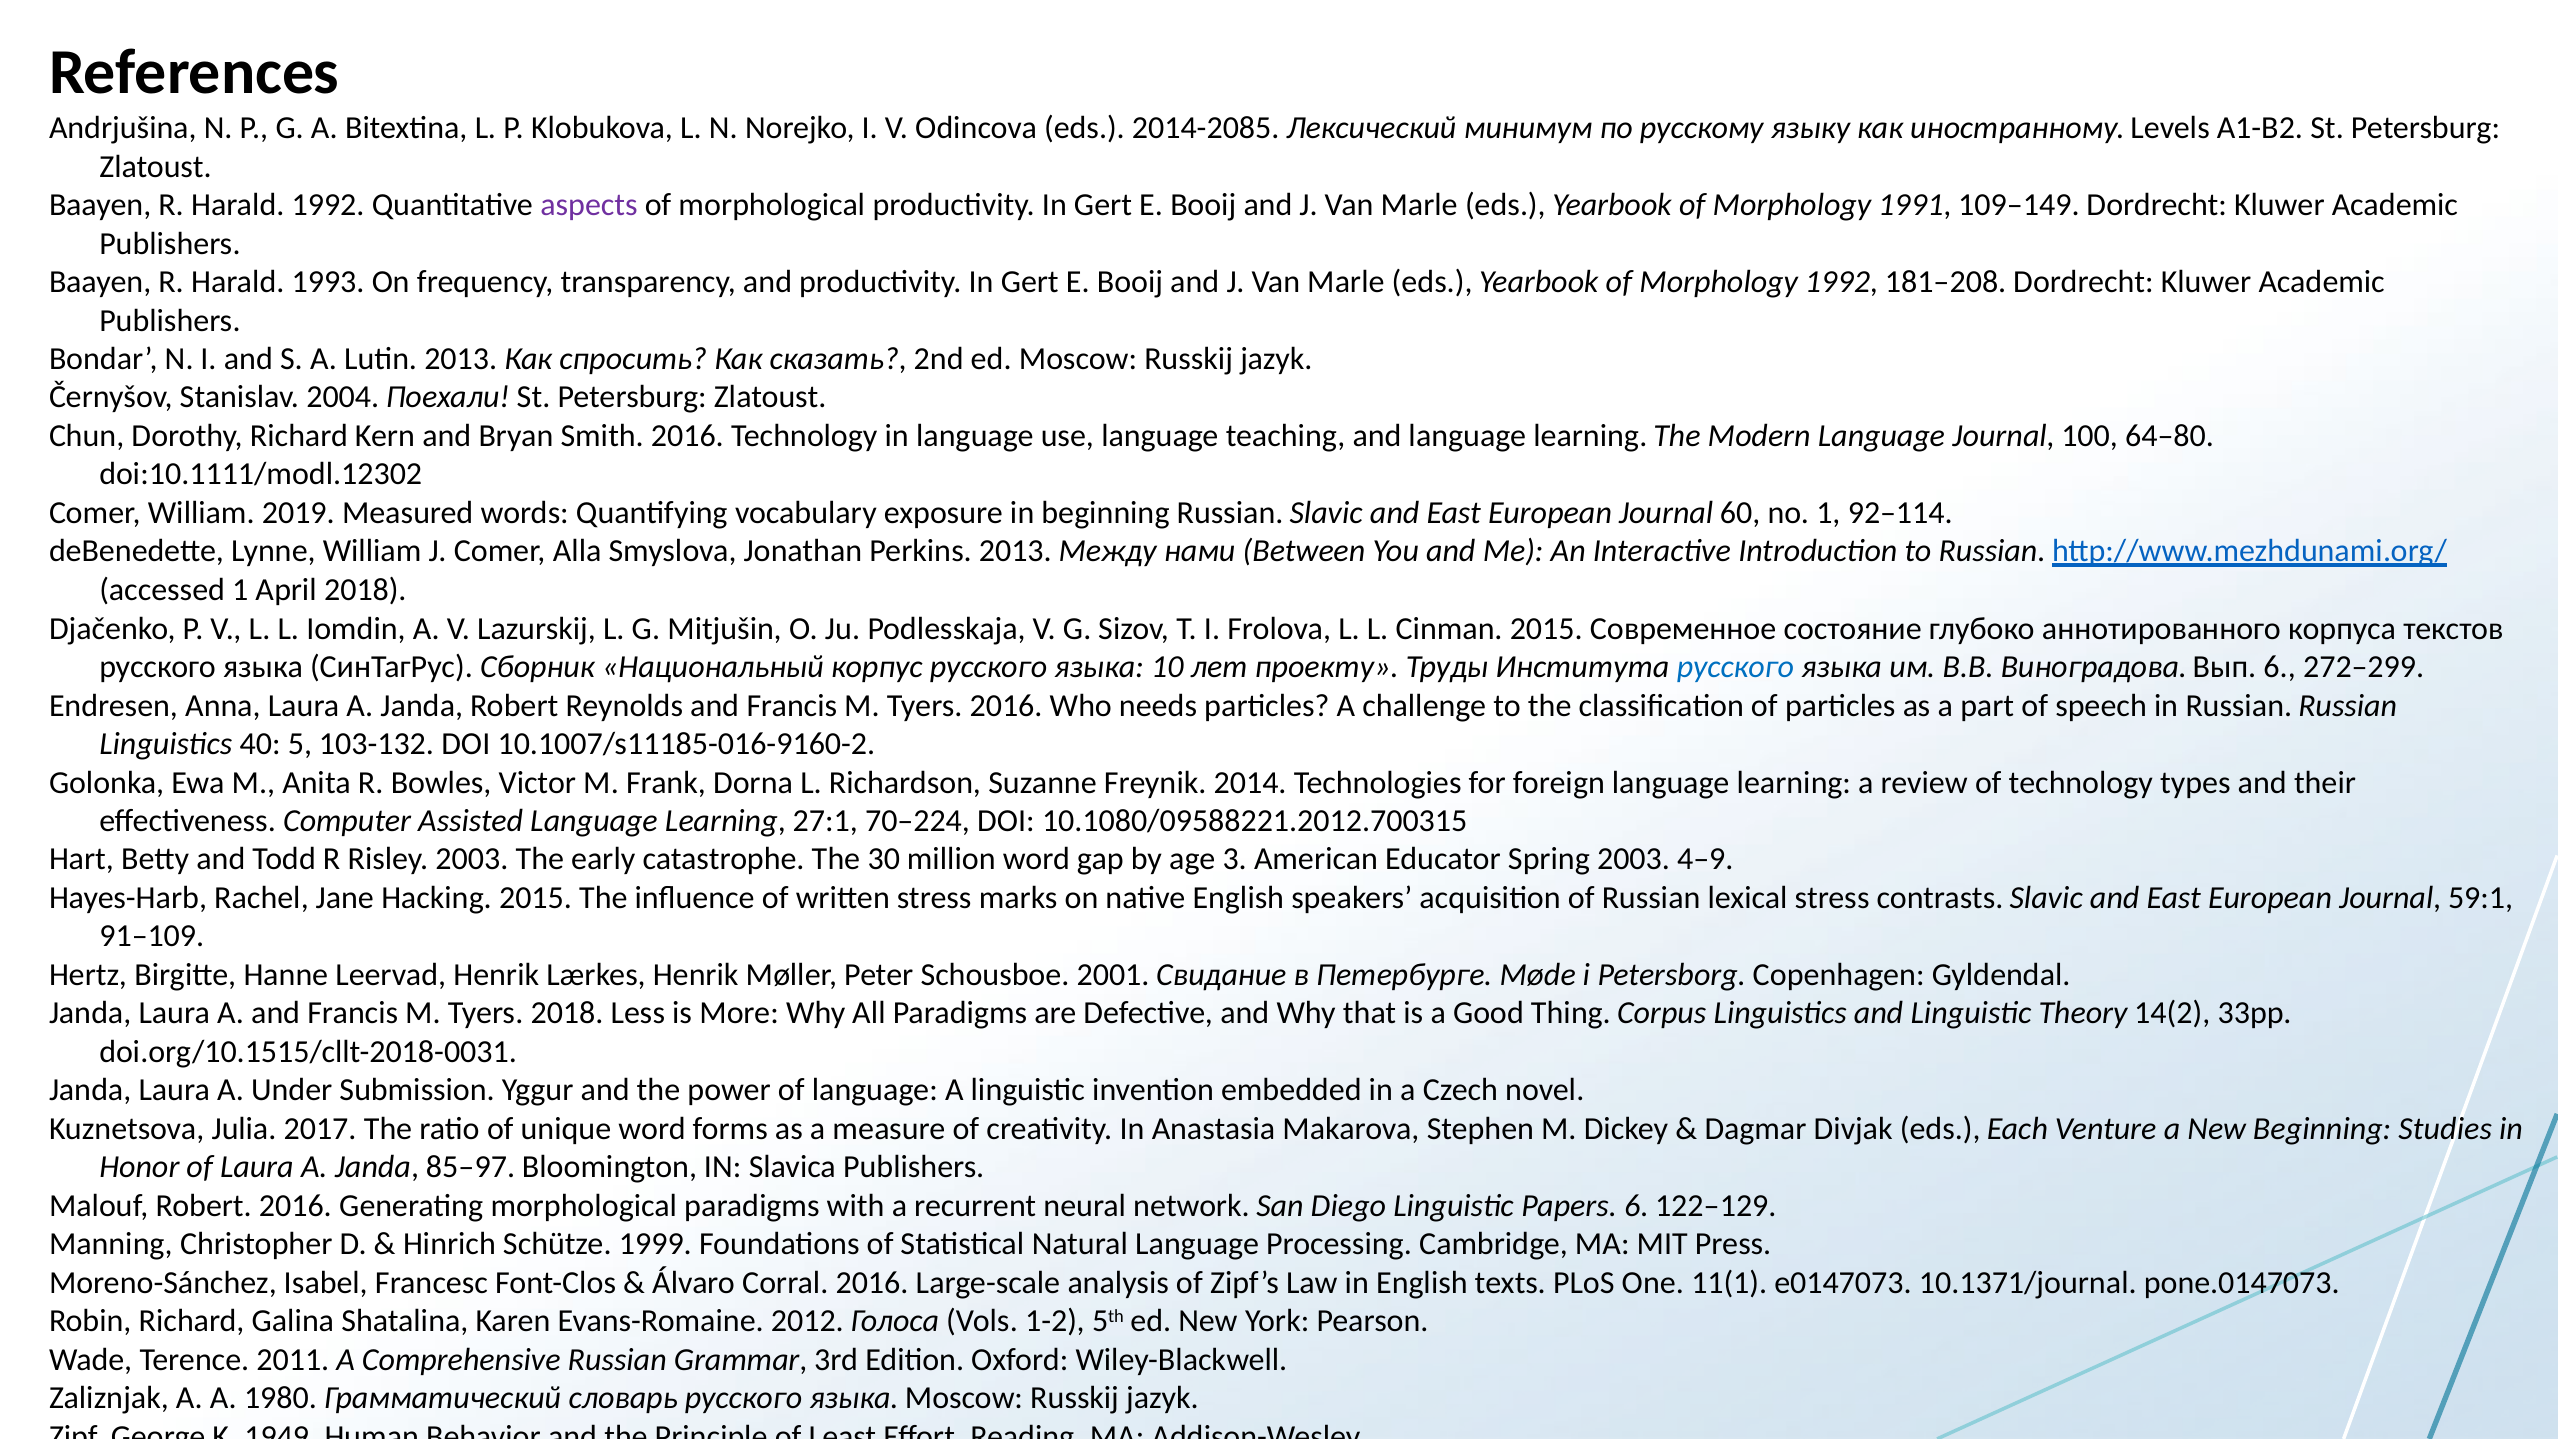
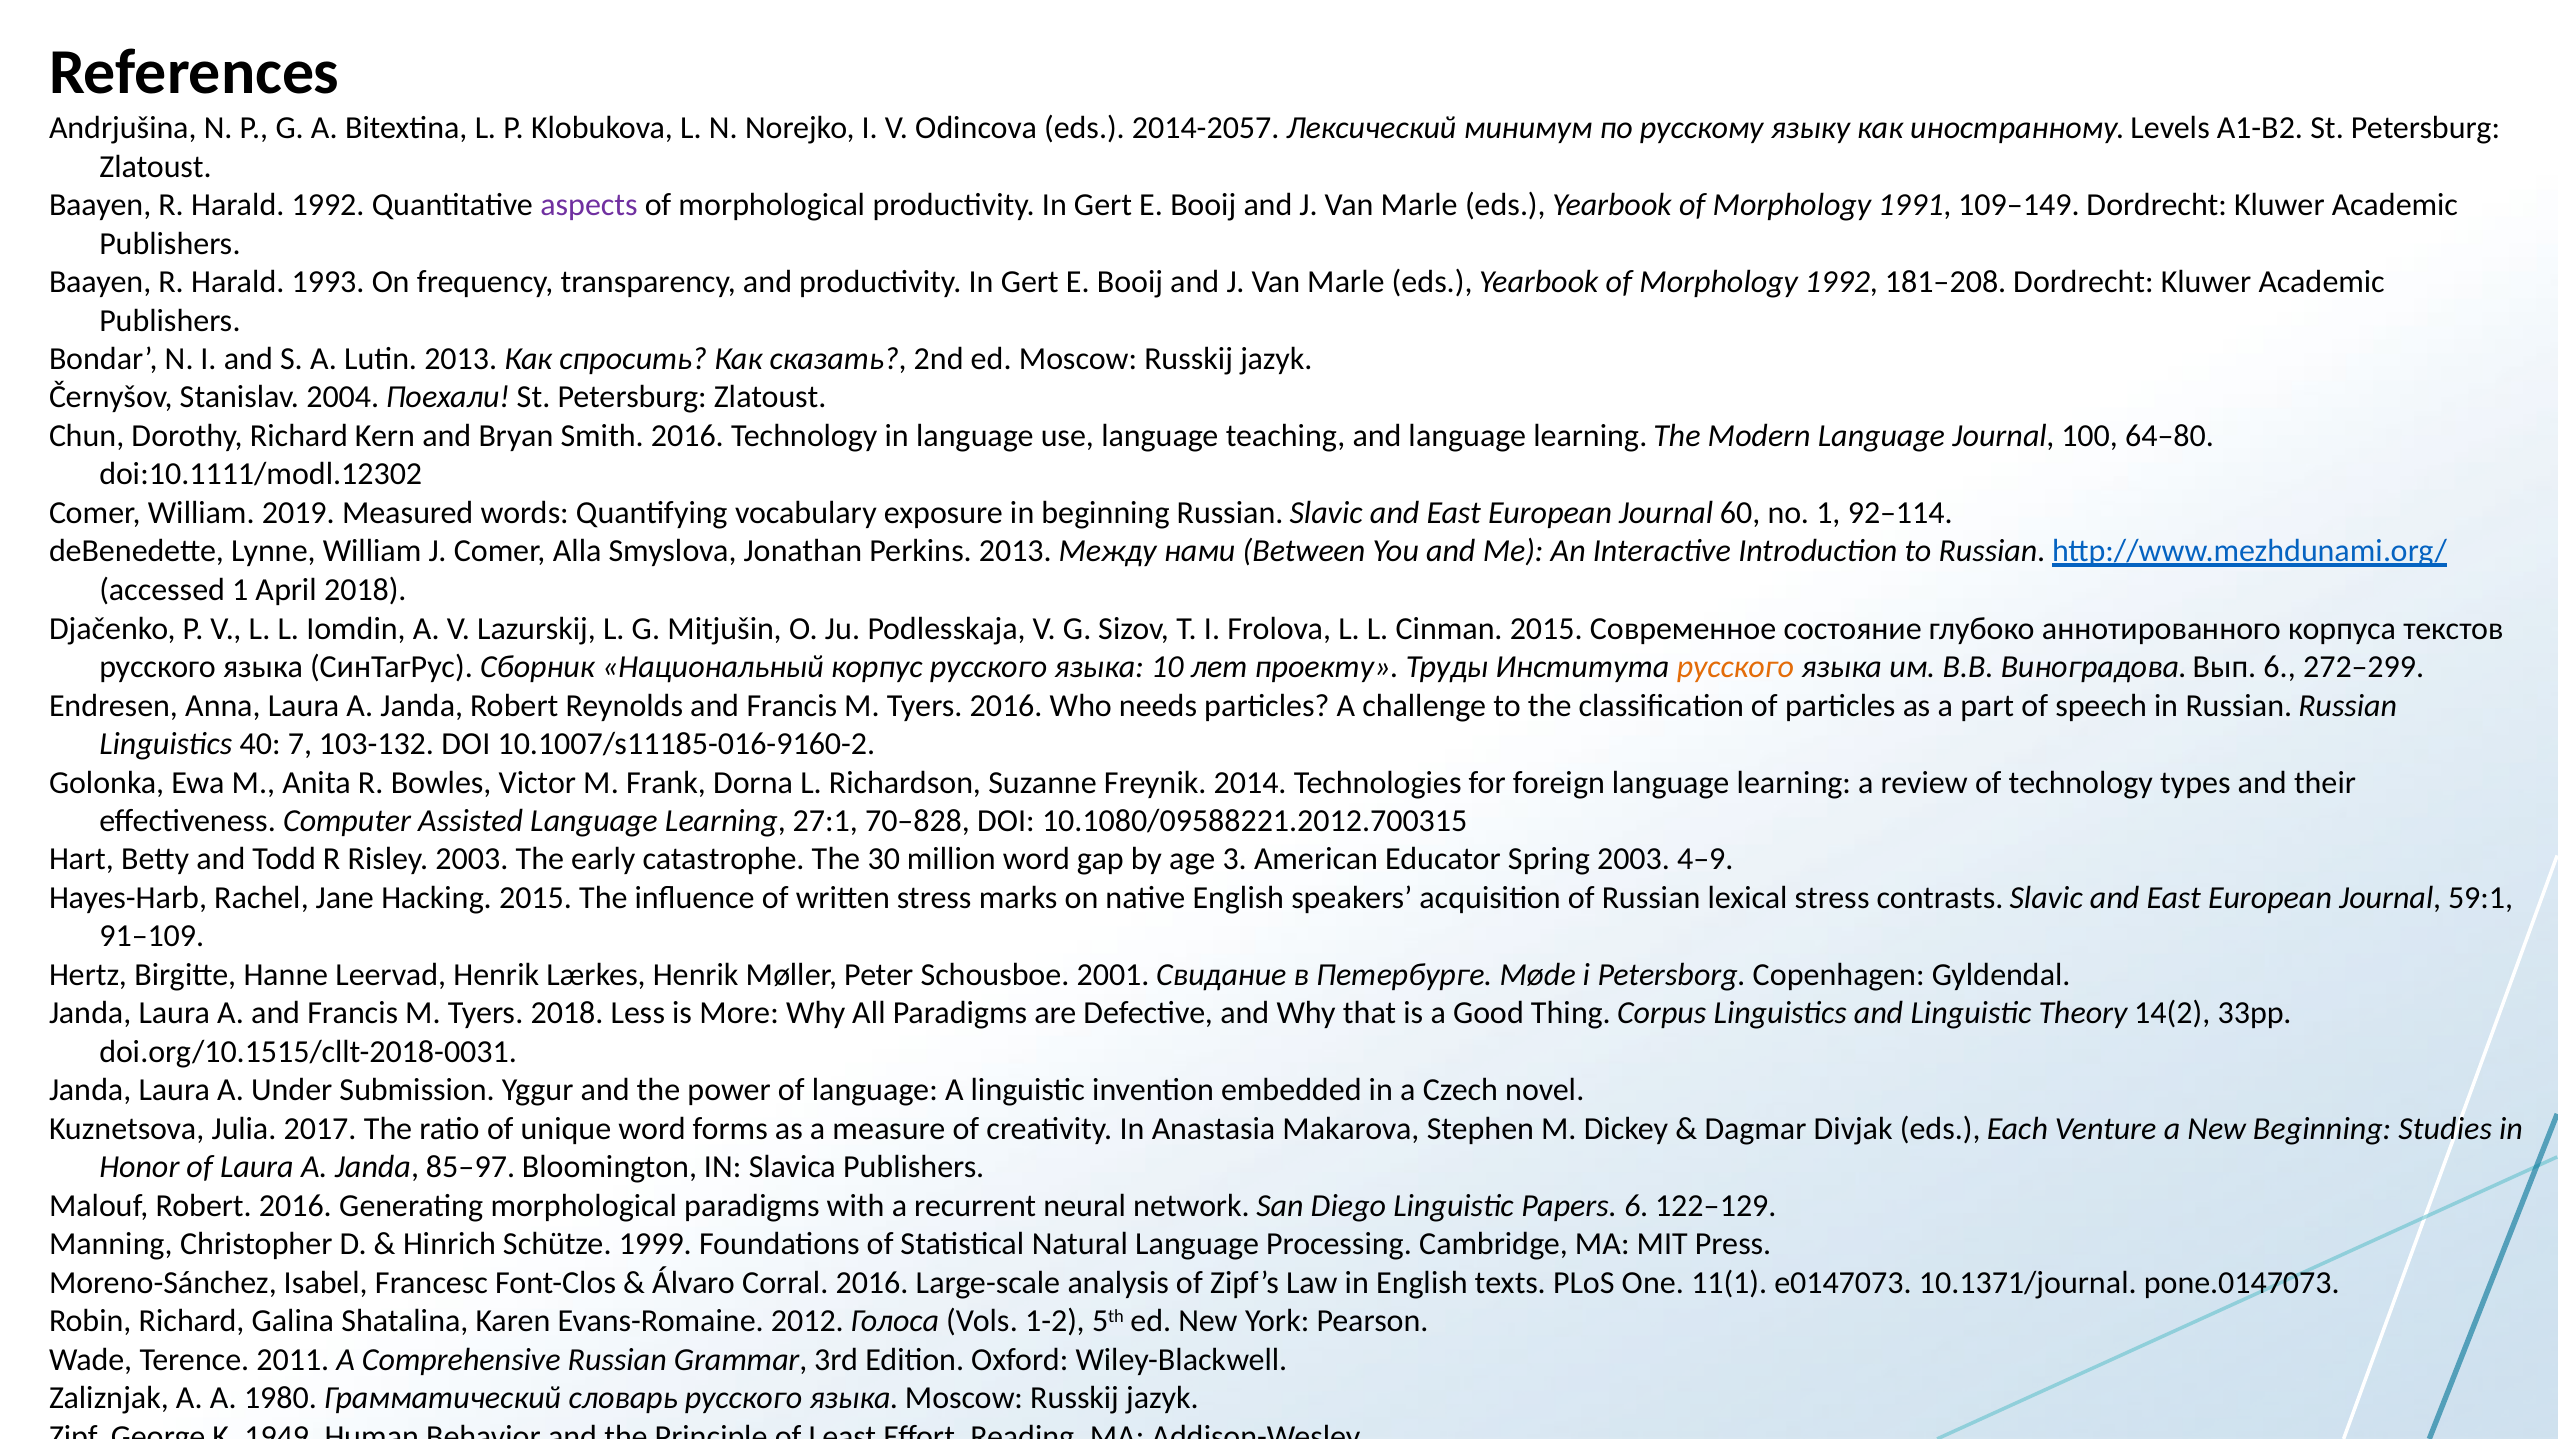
2014-2085: 2014-2085 -> 2014-2057 (1206, 128)
русского colour: blue -> orange (1735, 667)
5: 5 -> 7 (300, 744)
70–224: 70–224 -> 70–828 (918, 821)
